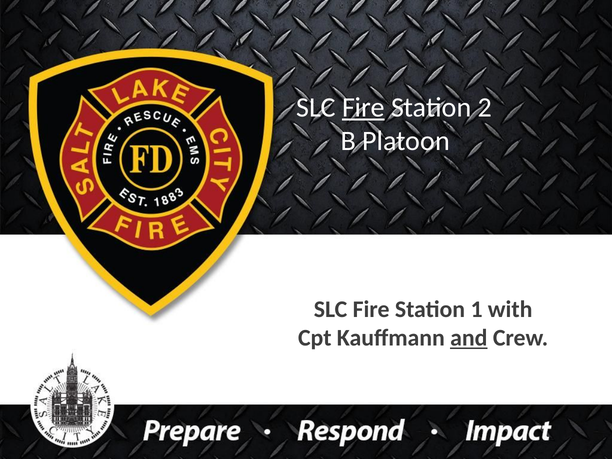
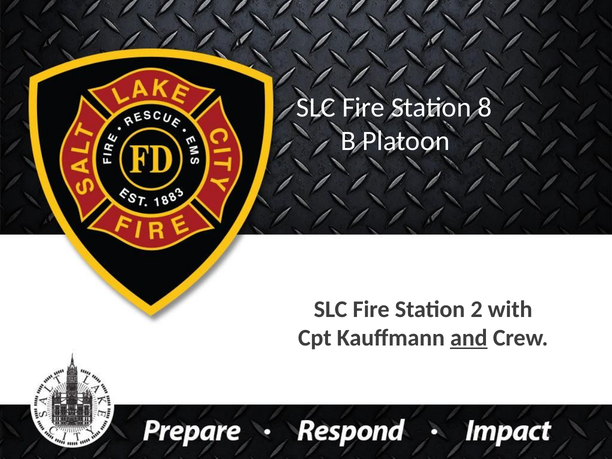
Fire underline: present -> none (363, 108)
2: 2 -> 8 (485, 108)
1: 1 -> 2 (477, 309)
